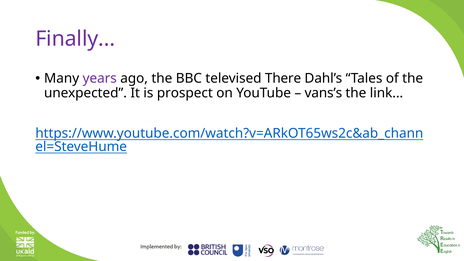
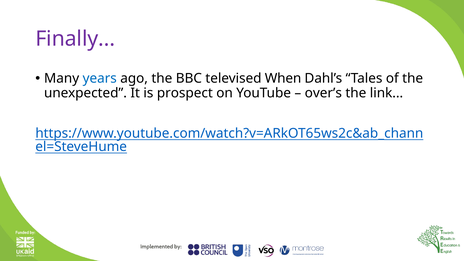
years colour: purple -> blue (100, 78)
There: There -> When (283, 78)
vans’s: vans’s -> over’s (323, 93)
